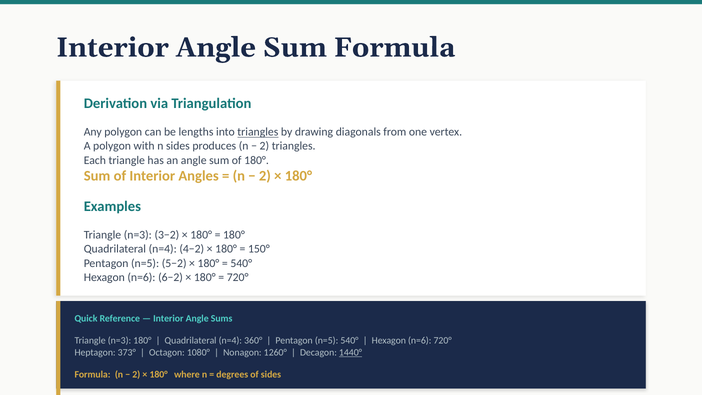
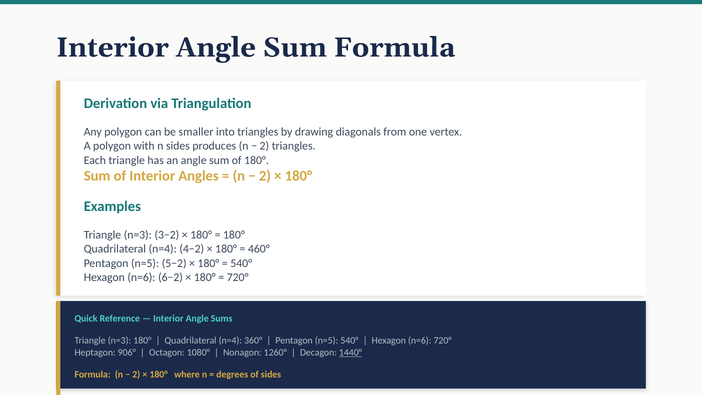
lengths: lengths -> smaller (196, 132)
triangles underline: present -> none (258, 132)
150°: 150° -> 460° (259, 249)
373°: 373° -> 906° (127, 352)
